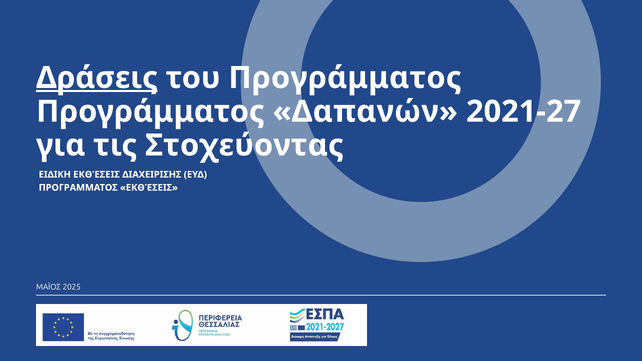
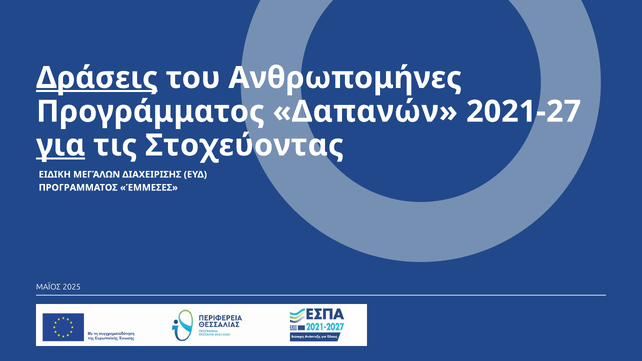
του Προγράμματος: Προγράμματος -> Ανθρωπομήνες (345, 78)
για underline: none -> present (61, 145)
ΕΙΔΙΚΗ ΕΚΘΈΣΕΙΣ: ΕΚΘΈΣΕΙΣ -> ΜΕΓΆΛΩΝ (97, 175)
ΠΡΟΓΡΑΜΜΑΤΟΣ ΕΚΘΈΣΕΙΣ: ΕΚΘΈΣΕΙΣ -> ΈΜΜΕΣΕΣ (149, 188)
